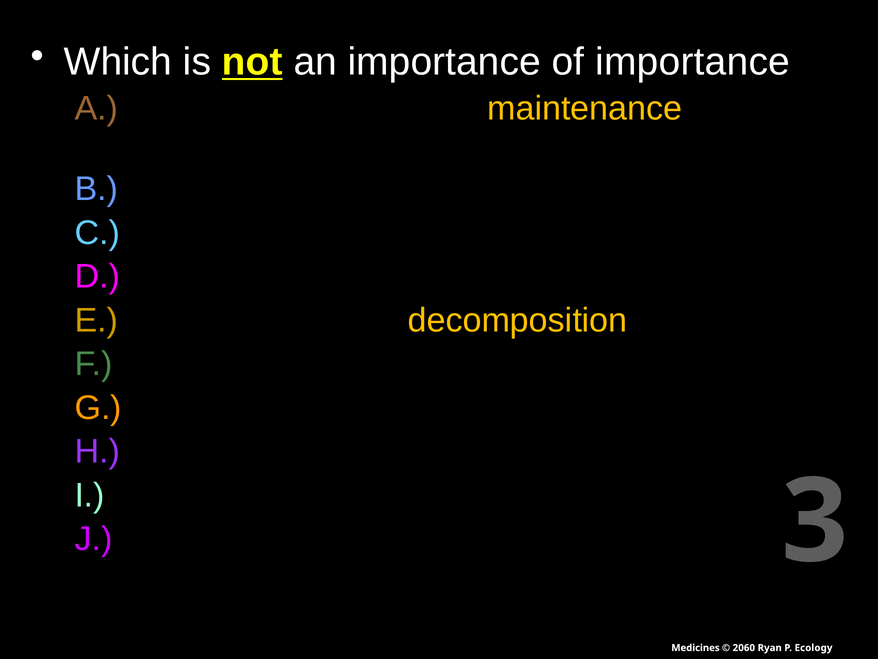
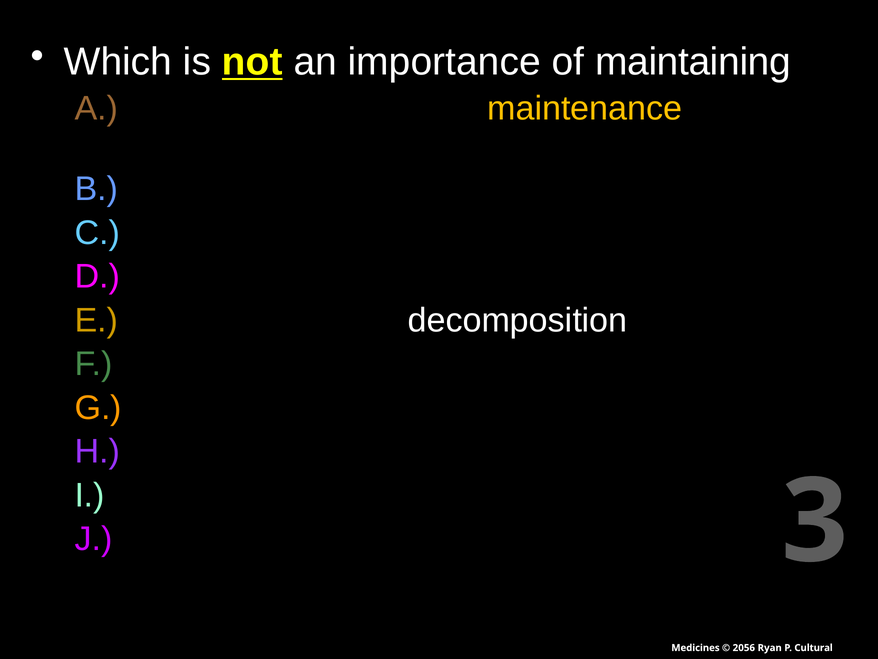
of importance: importance -> maintaining (693, 62)
decomposition colour: yellow -> white (518, 320)
2060: 2060 -> 2056 (744, 647)
P Ecology: Ecology -> Cultural (814, 647)
